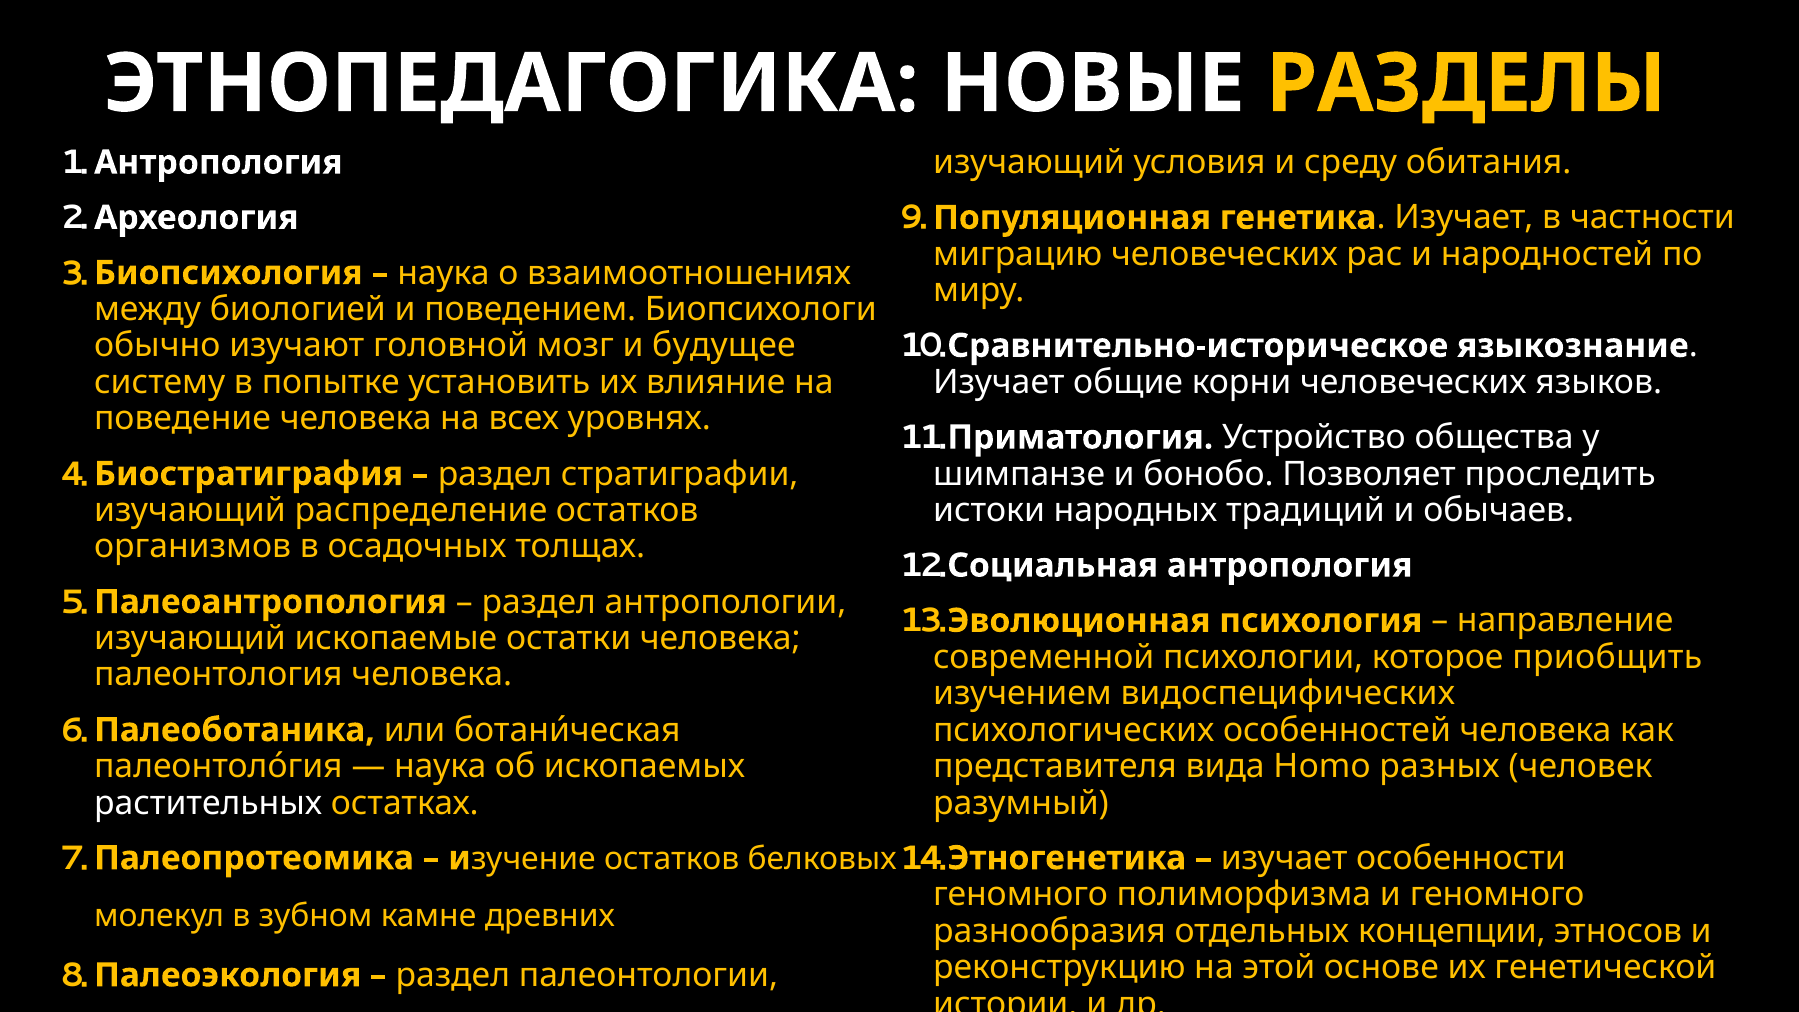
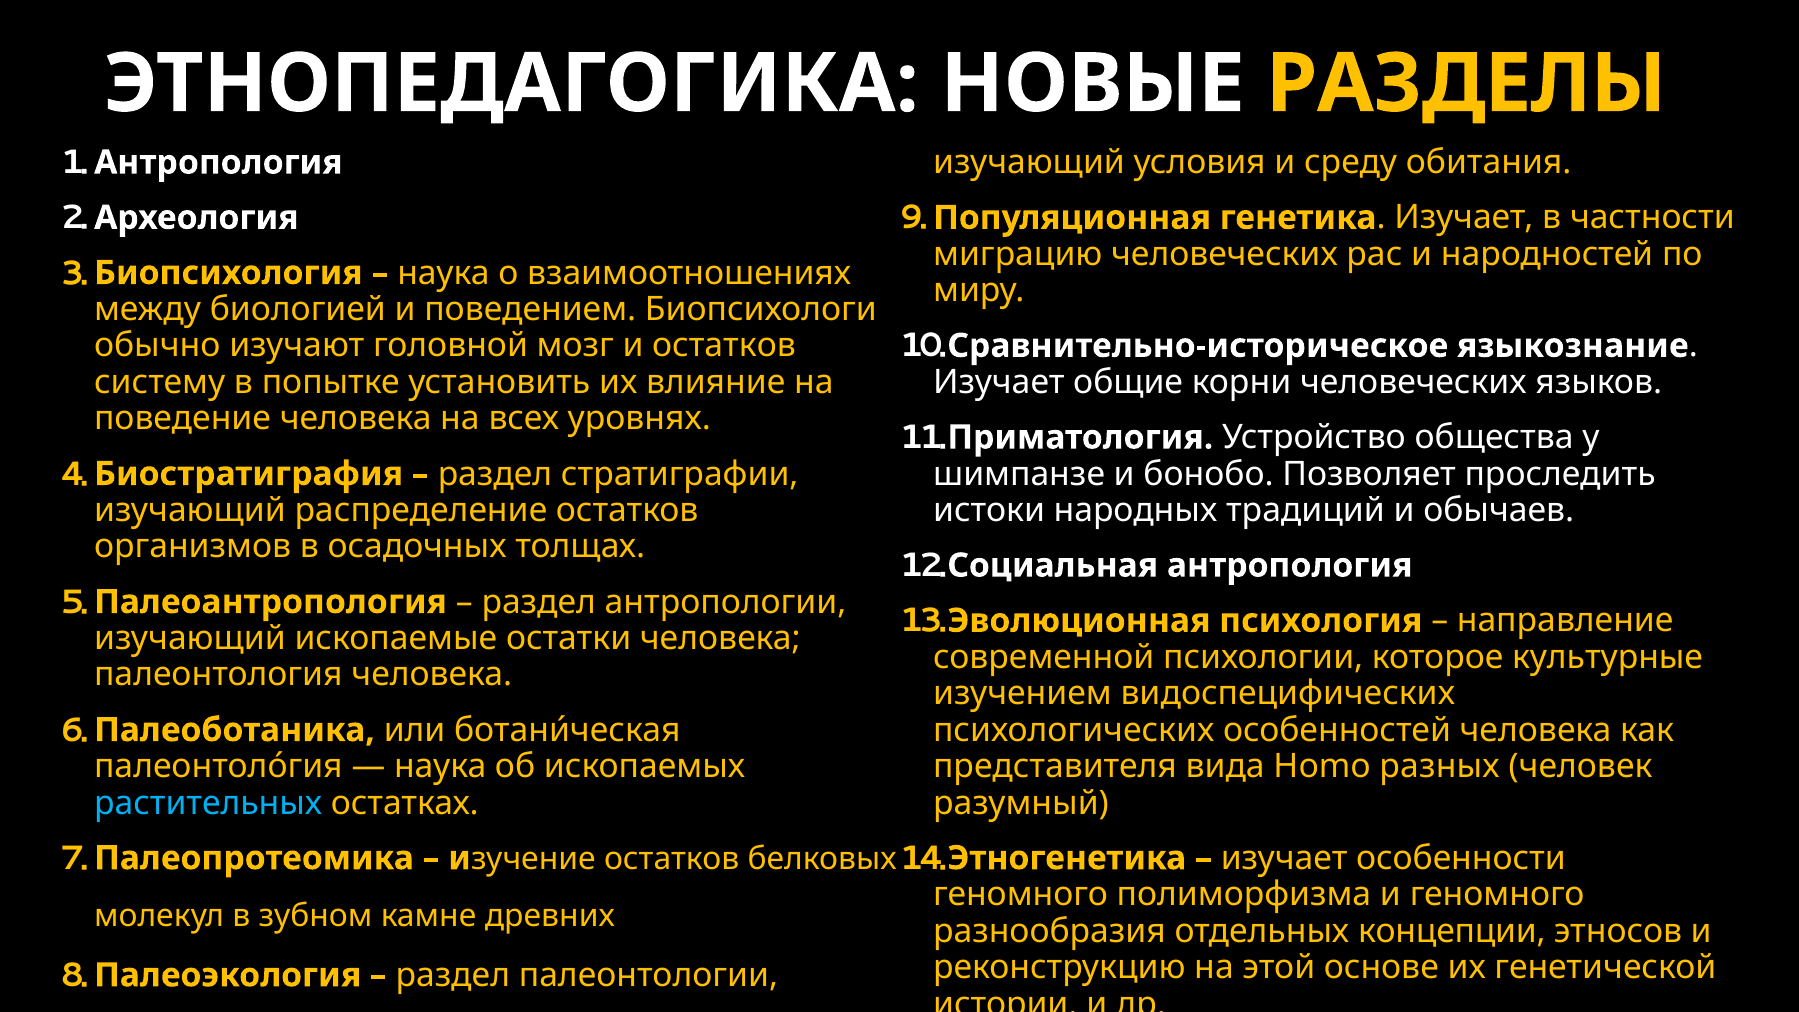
и будущее: будущее -> остатков (724, 346)
приобщить: приобщить -> культурные (1608, 657)
растительных colour: white -> light blue (208, 803)
